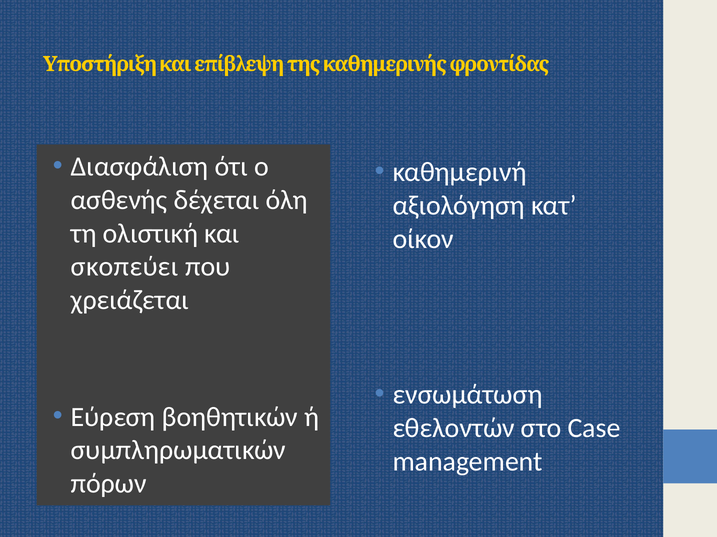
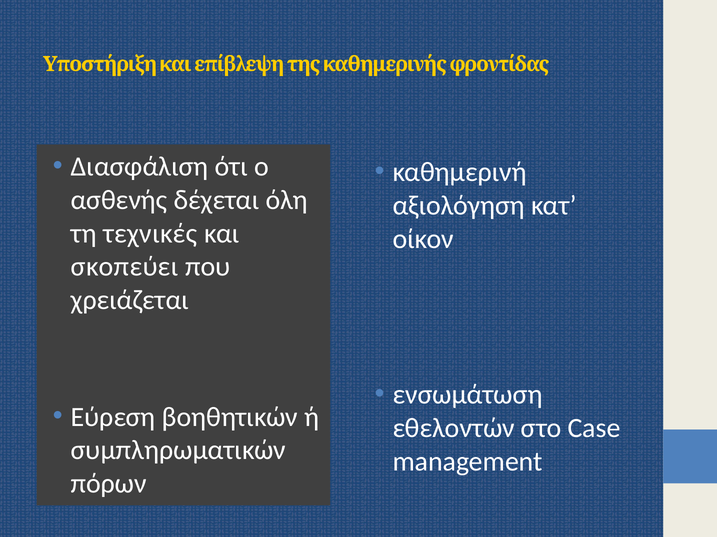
ολιστική: ολιστική -> τεχνικές (150, 234)
